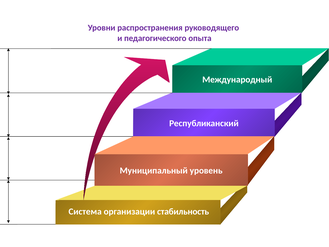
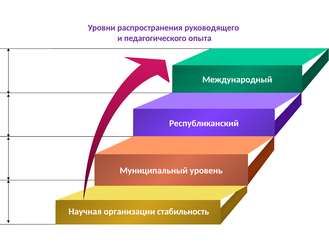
Система: Система -> Научная (85, 211)
